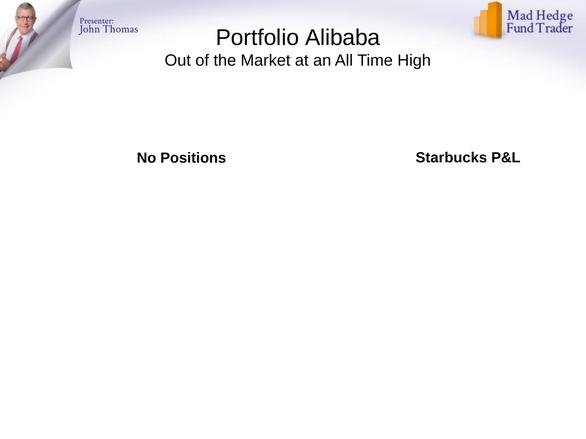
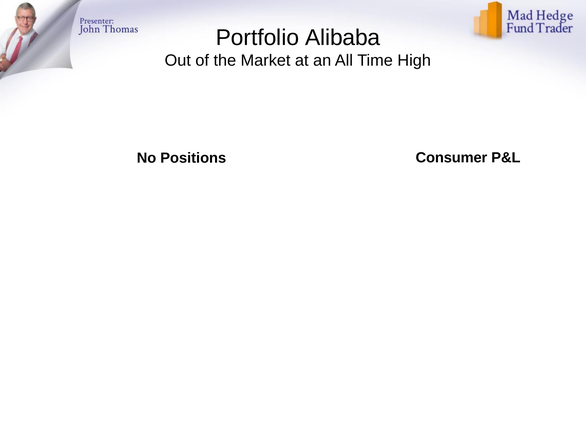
Starbucks: Starbucks -> Consumer (451, 158)
